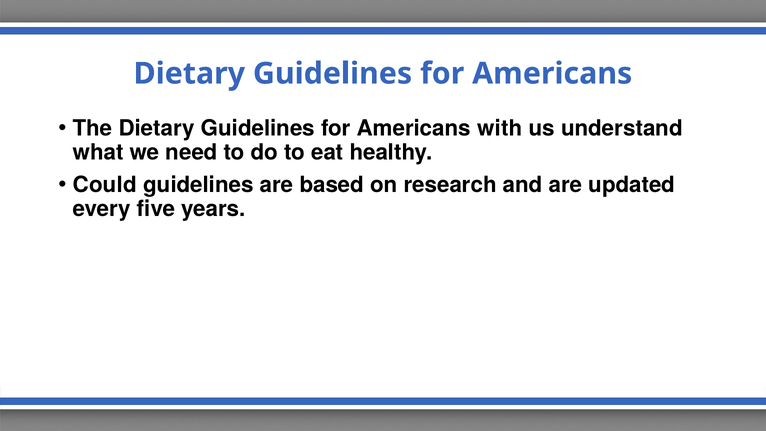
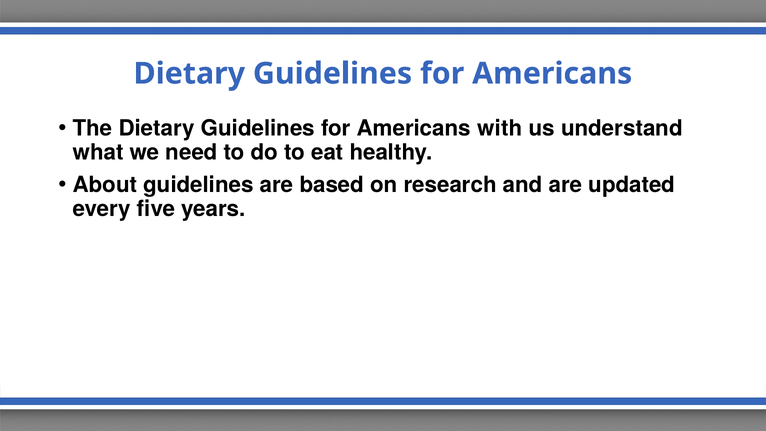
Could: Could -> About (105, 185)
